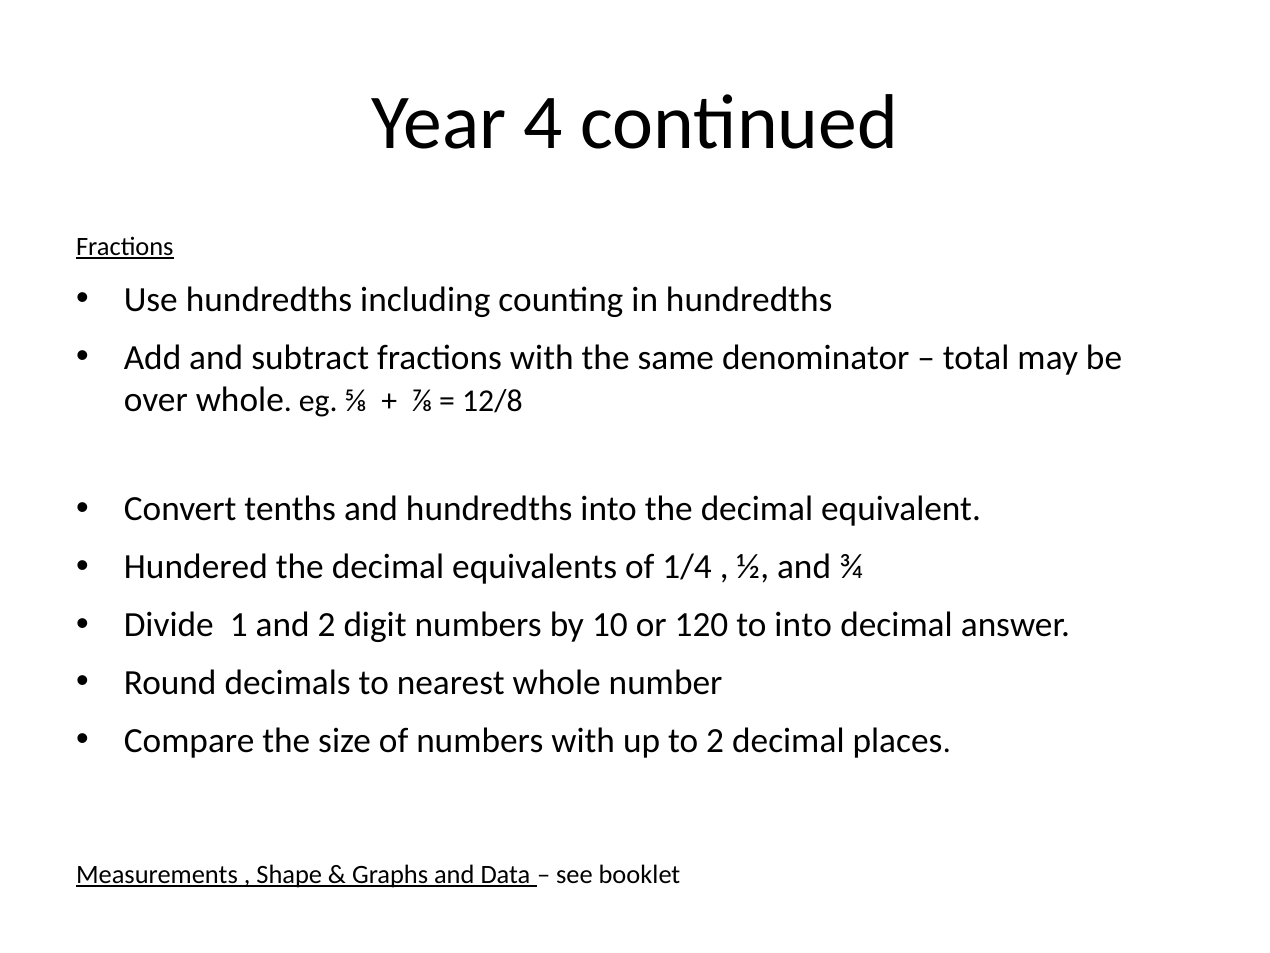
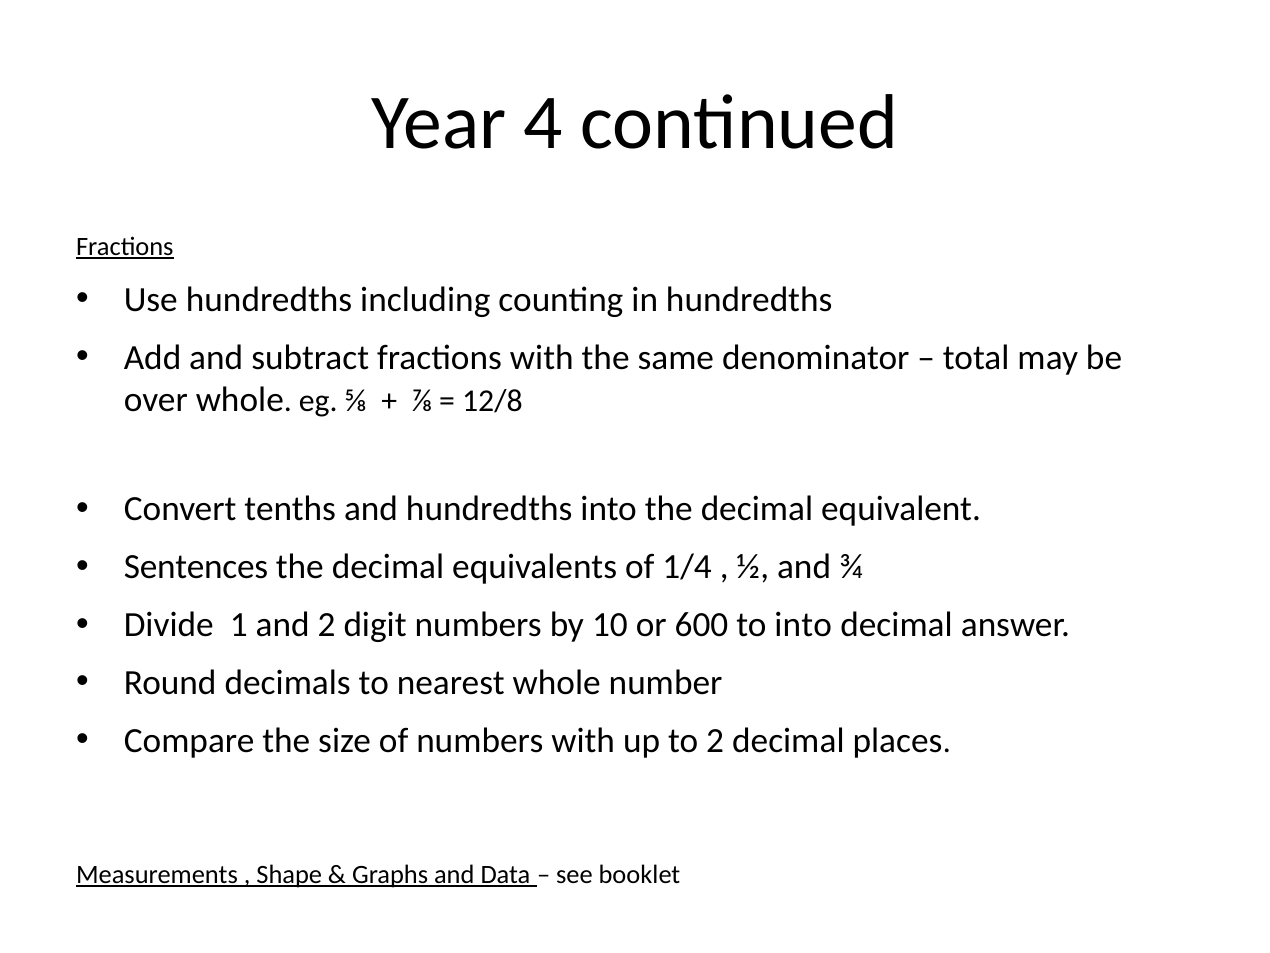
Hundered: Hundered -> Sentences (196, 567)
120: 120 -> 600 (701, 625)
